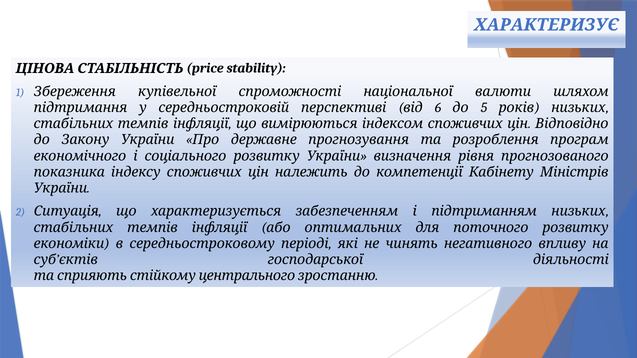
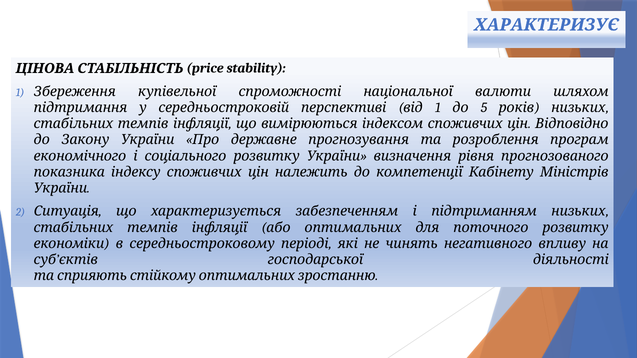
6: 6 -> 1 (438, 108)
стійкому центрального: центрального -> оптимальних (247, 276)
